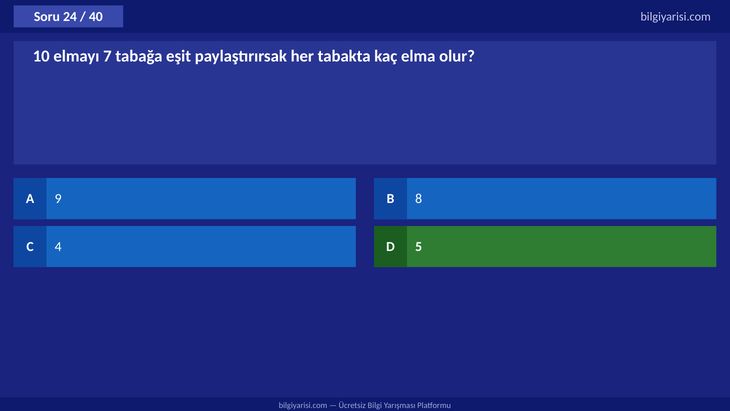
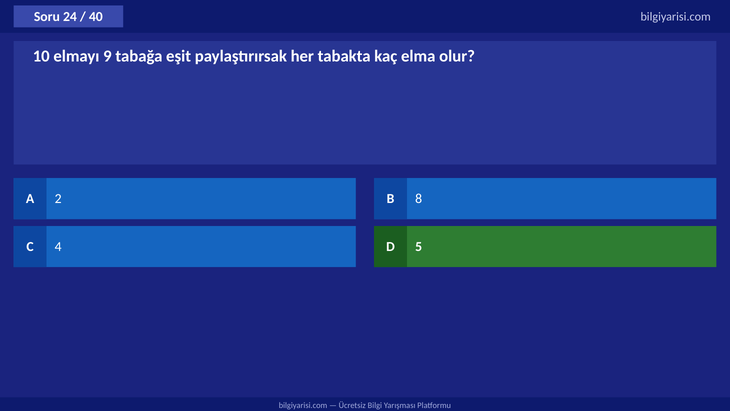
7: 7 -> 9 (107, 56)
9: 9 -> 2 (58, 199)
